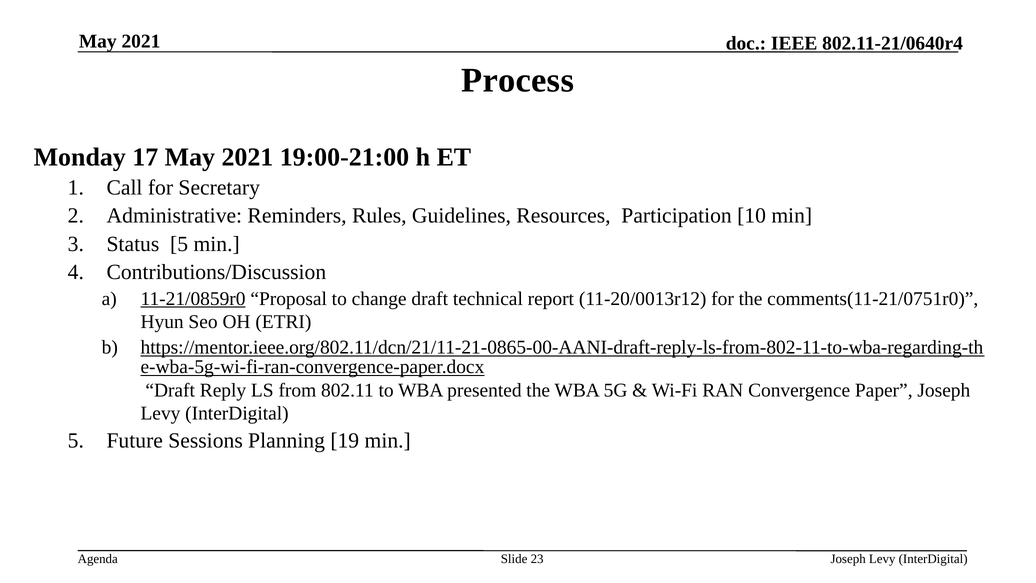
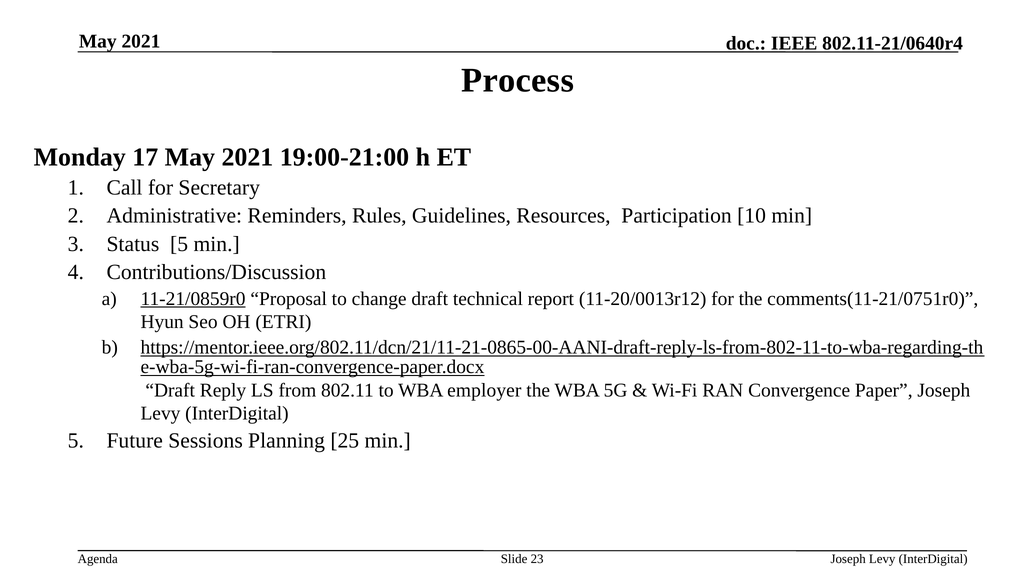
presented: presented -> employer (484, 390)
19: 19 -> 25 (345, 440)
